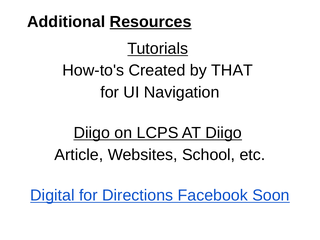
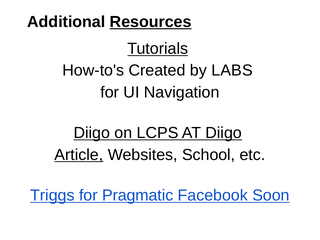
THAT: THAT -> LABS (232, 70)
Article underline: none -> present (79, 155)
Digital: Digital -> Triggs (52, 195)
Directions: Directions -> Pragmatic (138, 195)
